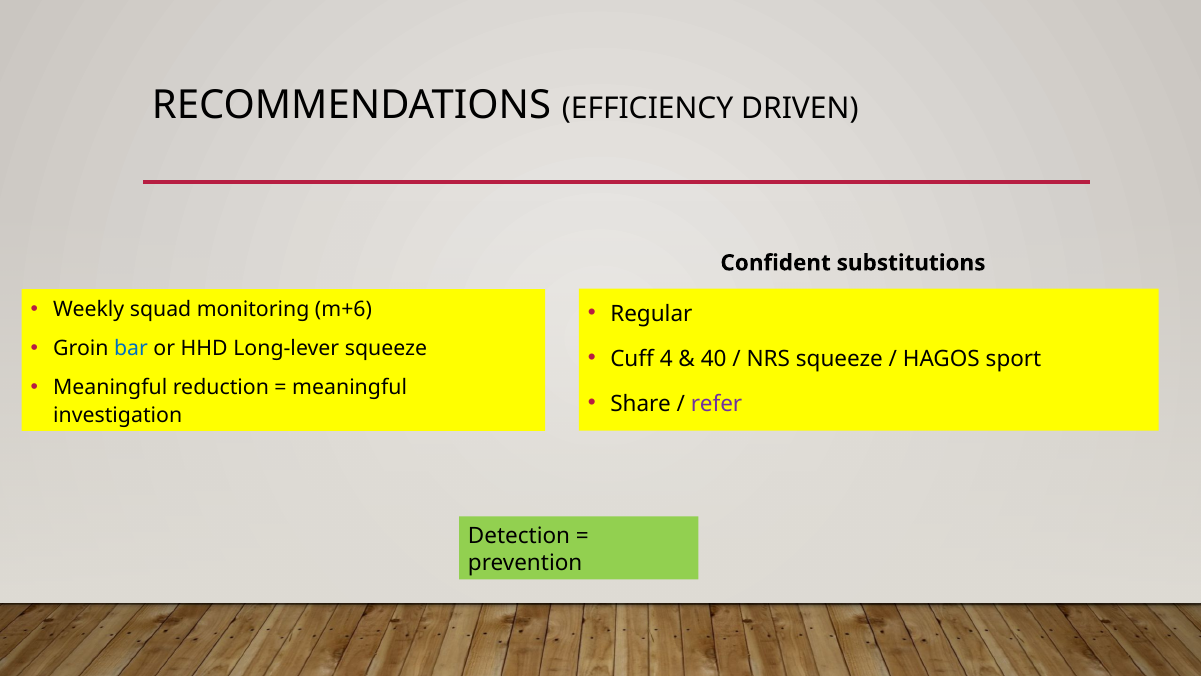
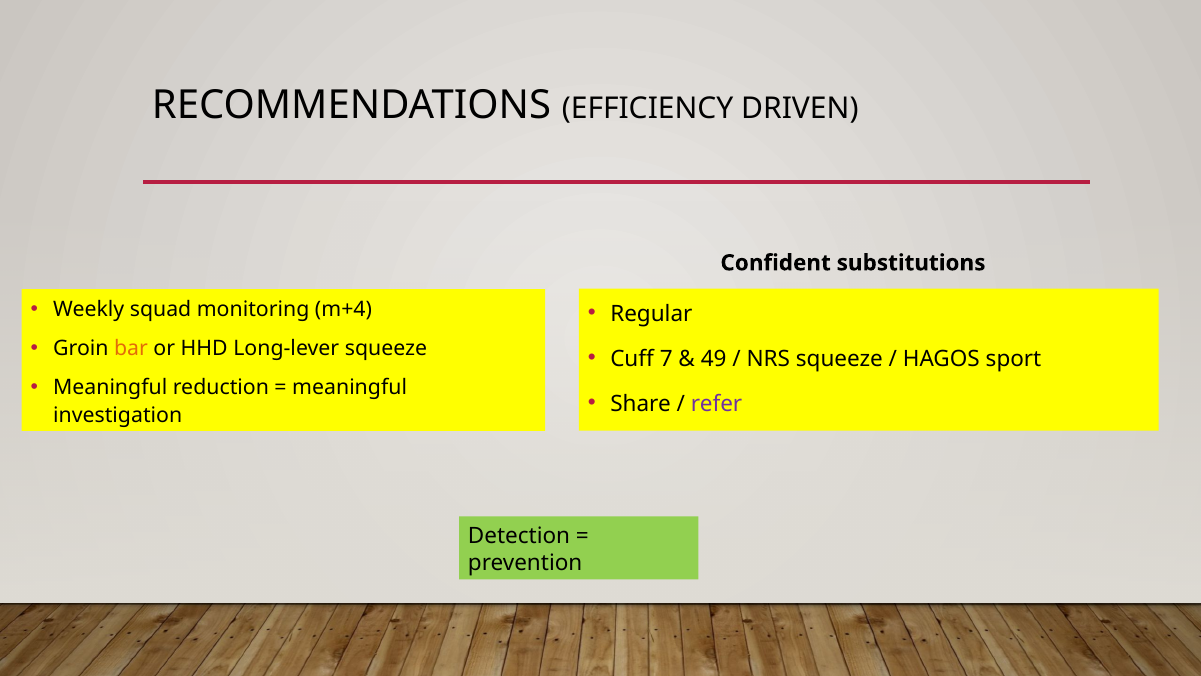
m+6: m+6 -> m+4 (343, 310)
bar colour: blue -> orange (131, 348)
4: 4 -> 7 (666, 358)
40: 40 -> 49 (714, 358)
